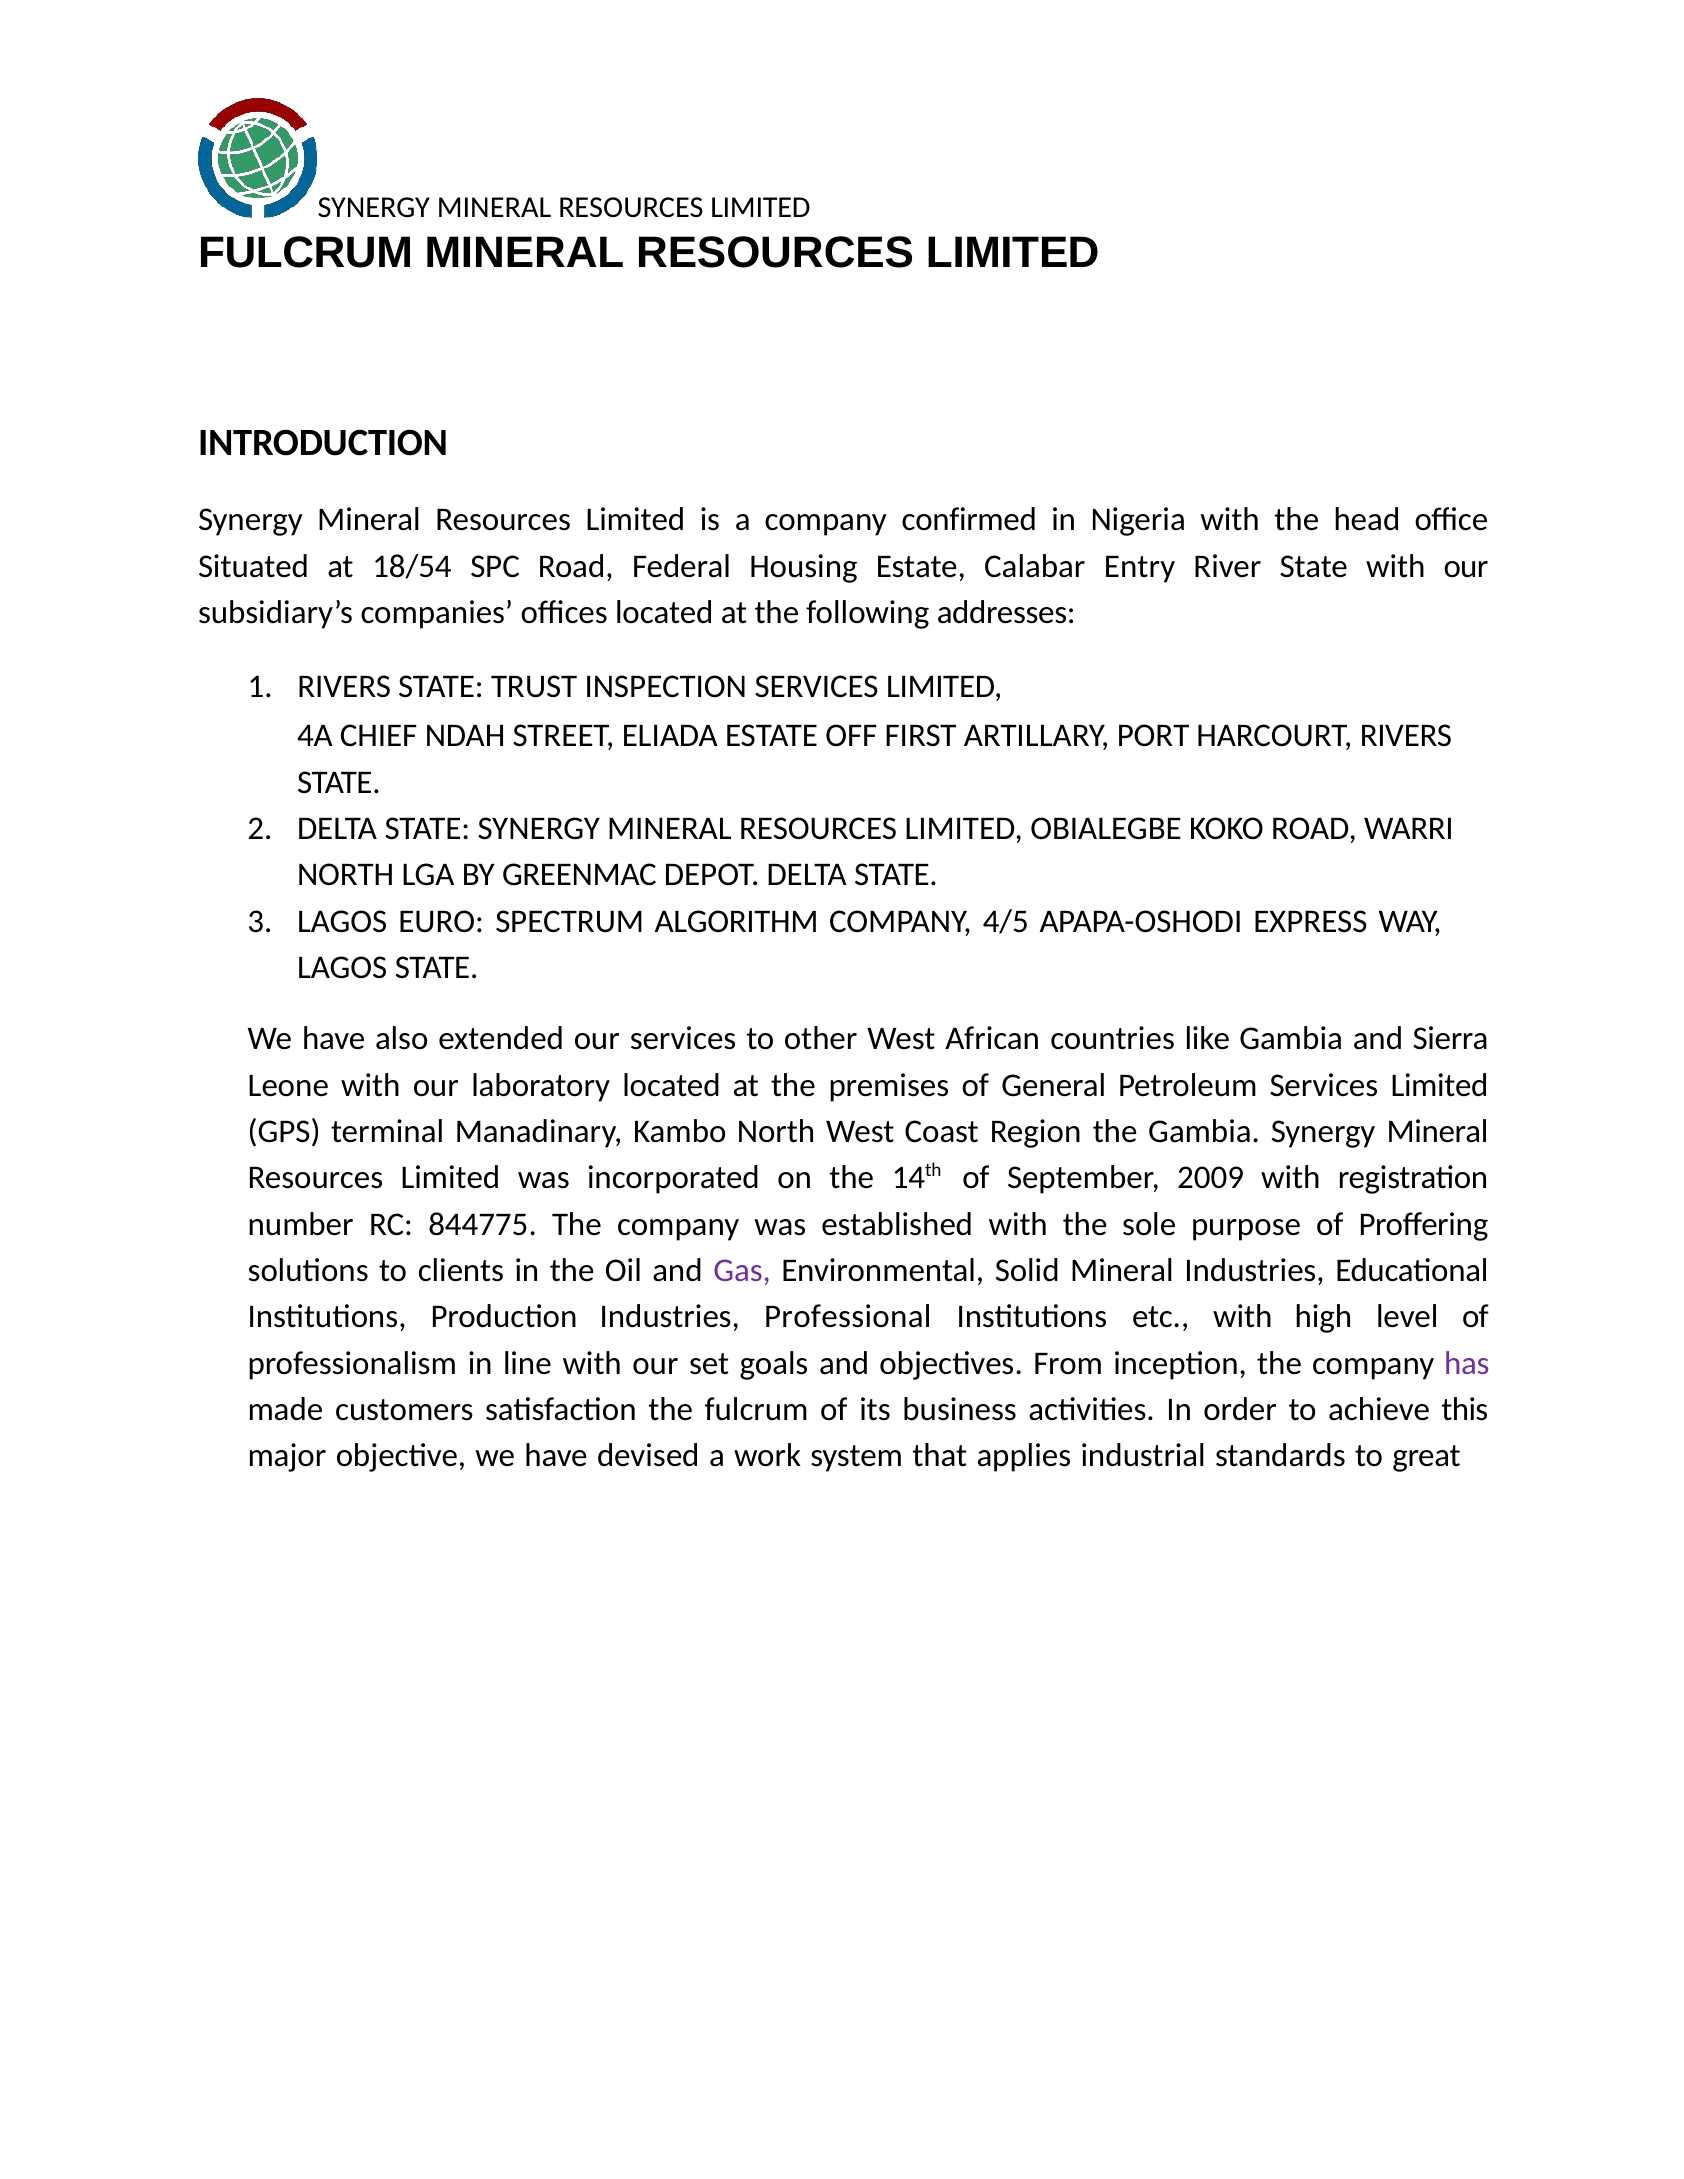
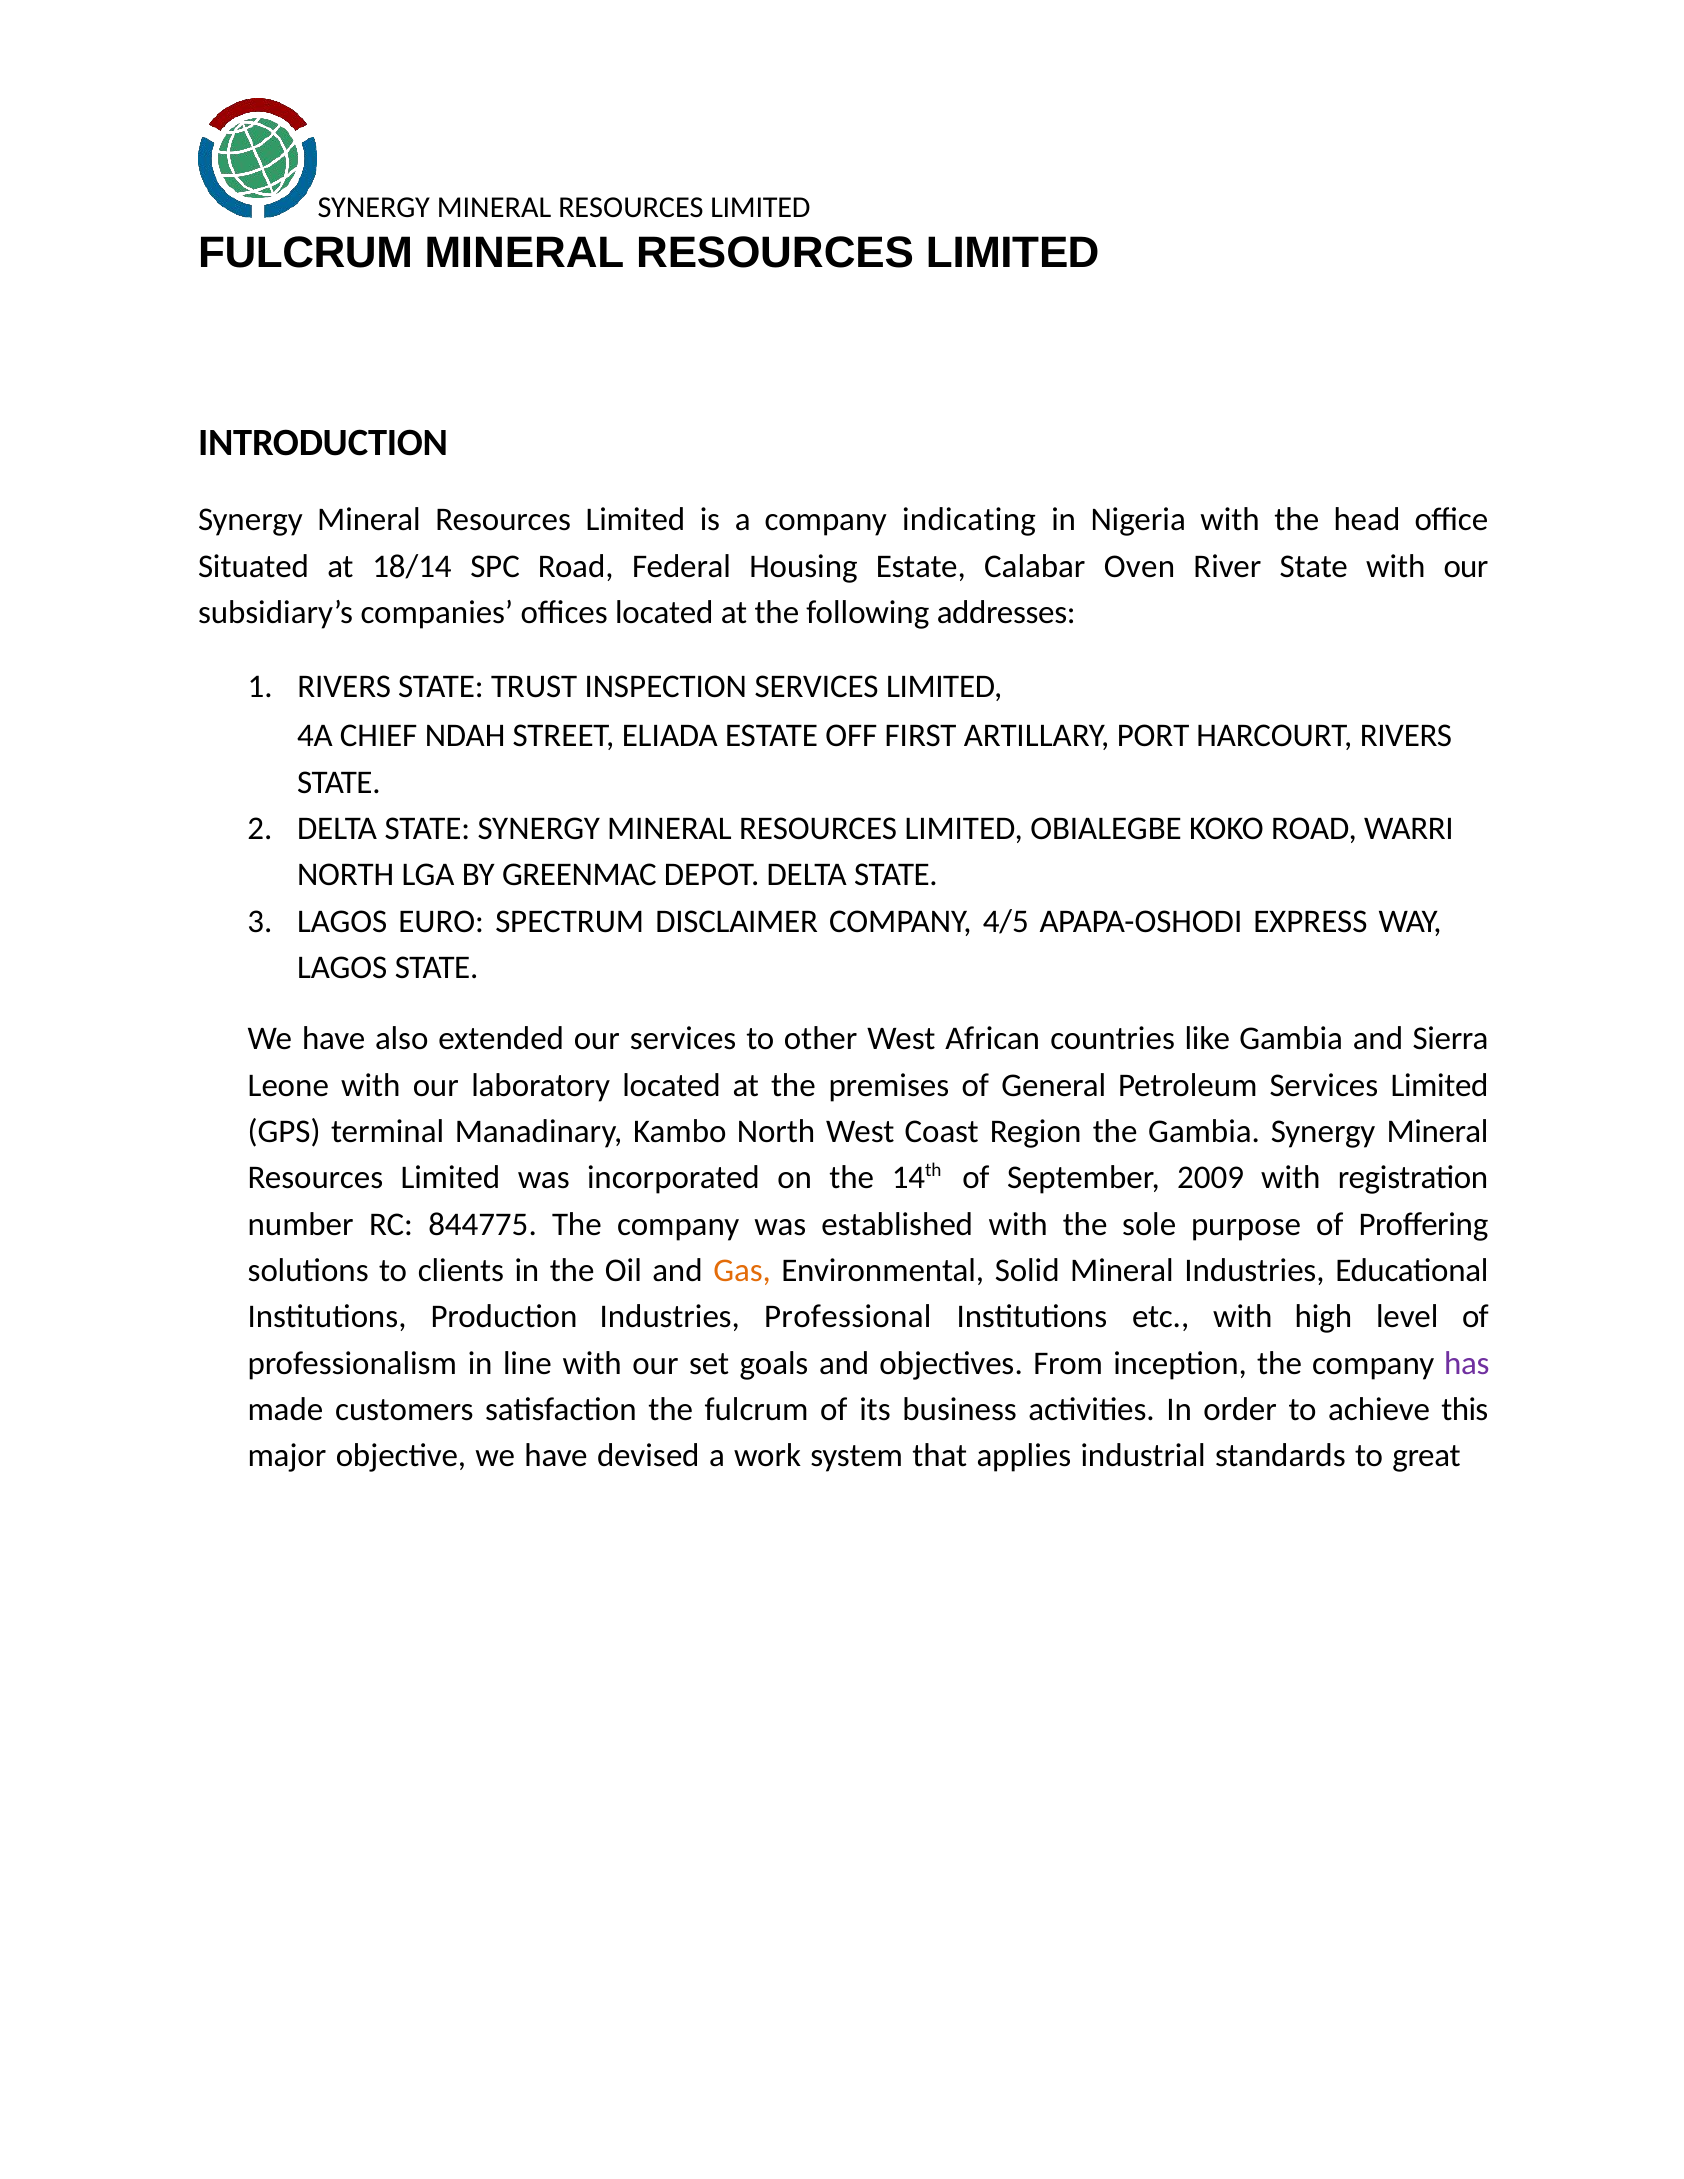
confirmed: confirmed -> indicating (969, 520)
18/54: 18/54 -> 18/14 (412, 566)
Entry: Entry -> Oven (1139, 566)
ALGORITHM: ALGORITHM -> DISCLAIMER (737, 921)
Gas colour: purple -> orange (742, 1271)
